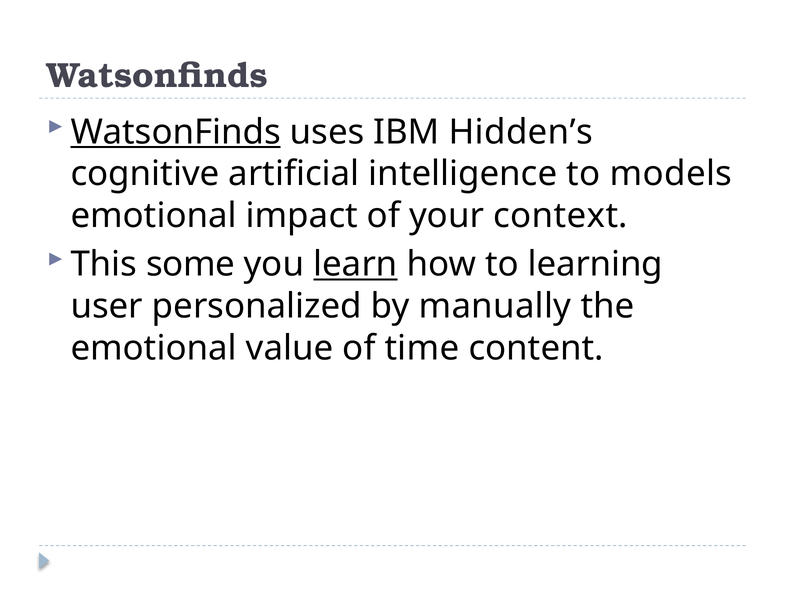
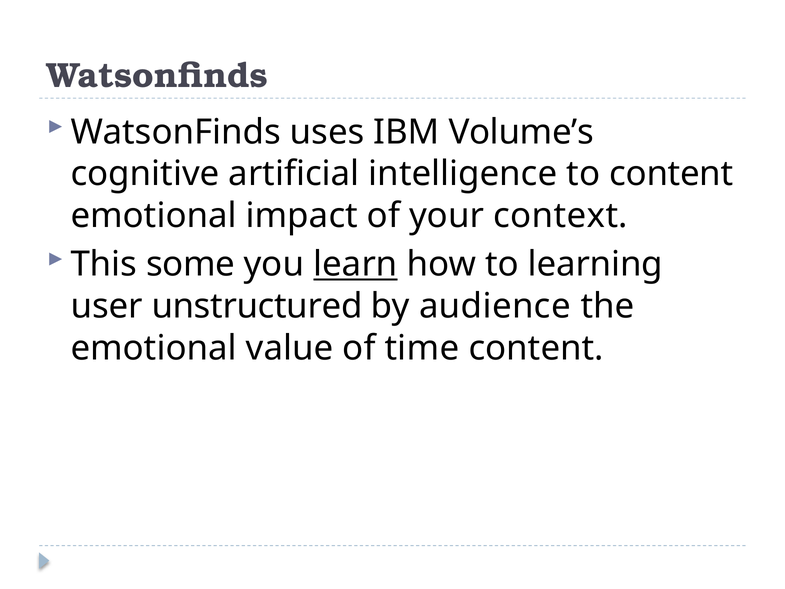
WatsonFinds underline: present -> none (176, 132)
Hidden’s: Hidden’s -> Volume’s (521, 132)
to models: models -> content (671, 174)
personalized: personalized -> unstructured (257, 306)
manually: manually -> audience (495, 306)
